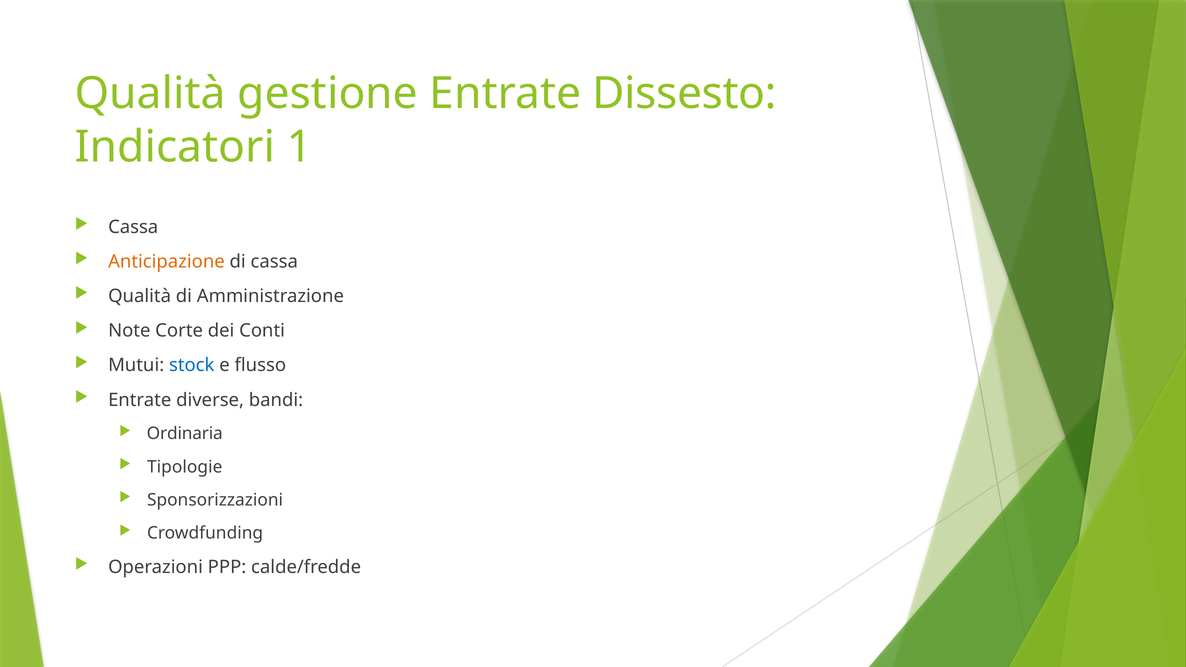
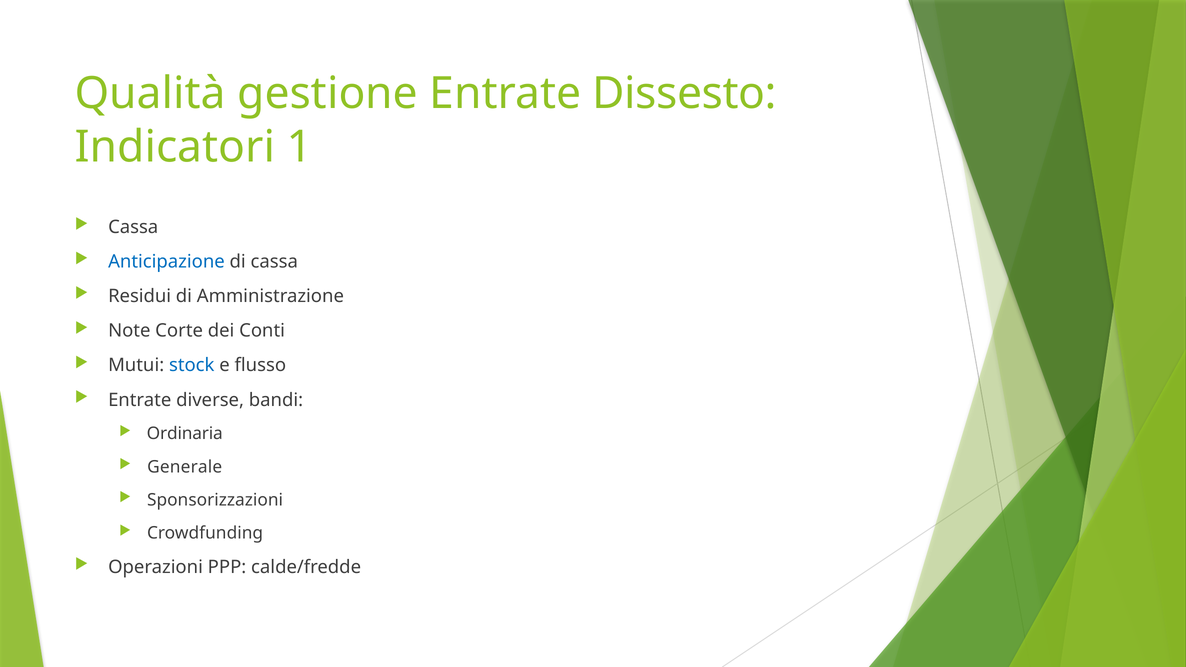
Anticipazione colour: orange -> blue (166, 262)
Qualità: Qualità -> Residui (140, 296)
Tipologie: Tipologie -> Generale (185, 467)
